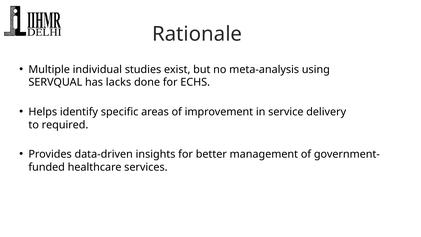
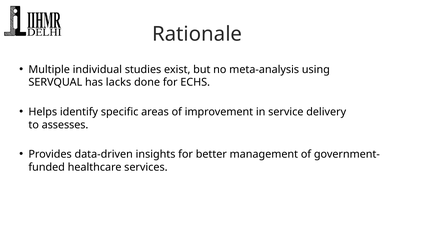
required: required -> assesses (65, 125)
